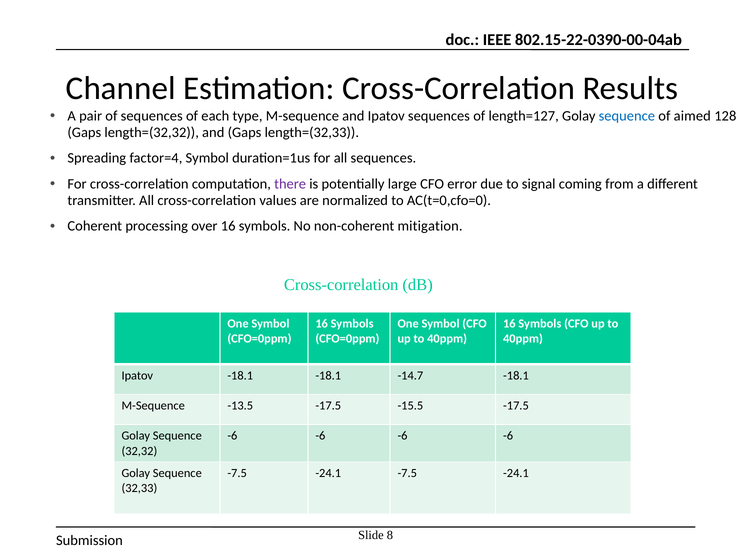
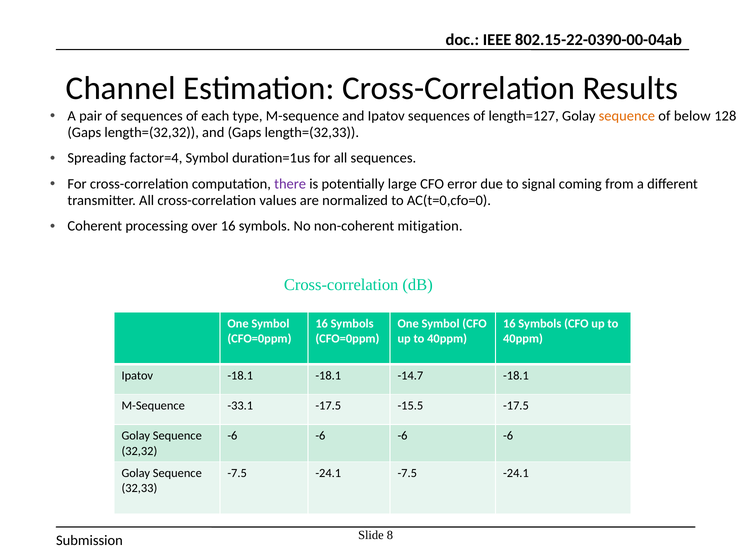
sequence colour: blue -> orange (627, 116)
aimed: aimed -> below (692, 116)
-13.5: -13.5 -> -33.1 (240, 406)
